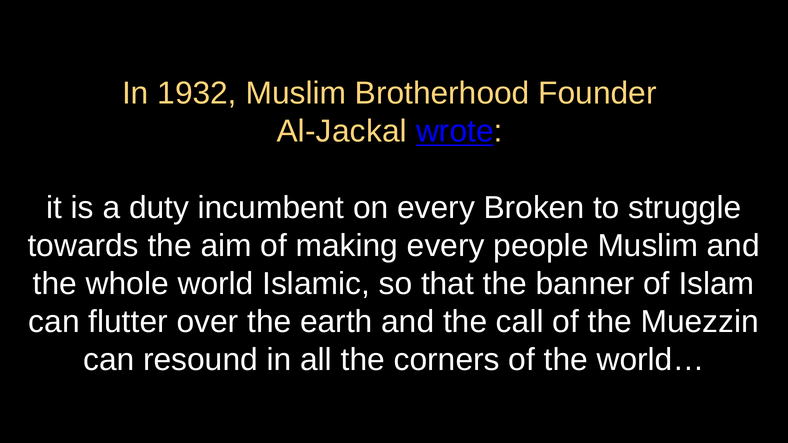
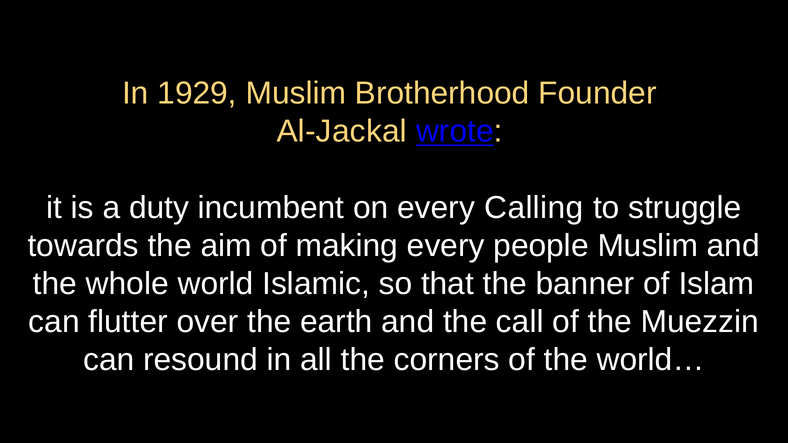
1932: 1932 -> 1929 (197, 93)
Broken: Broken -> Calling (534, 208)
